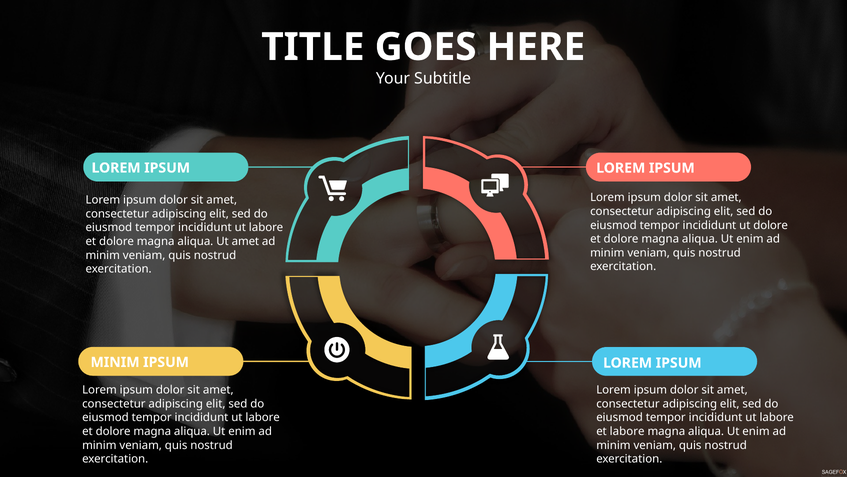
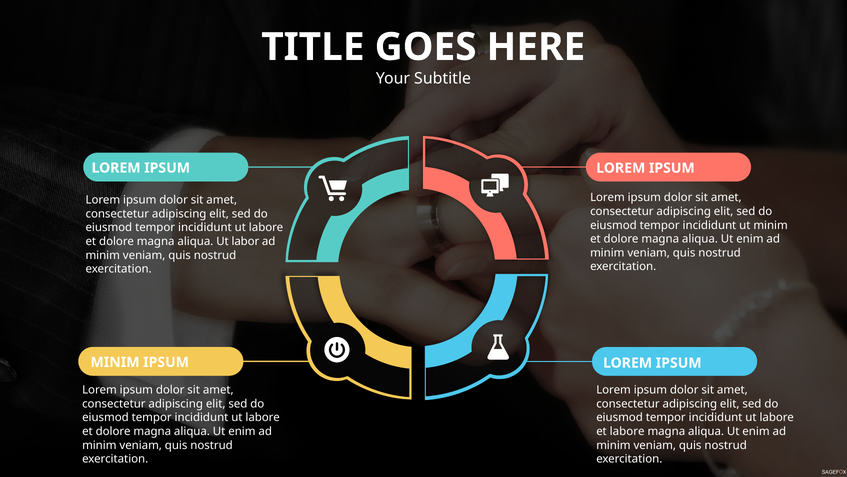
ut dolore: dolore -> minim (771, 225)
Ut amet: amet -> labor (245, 241)
